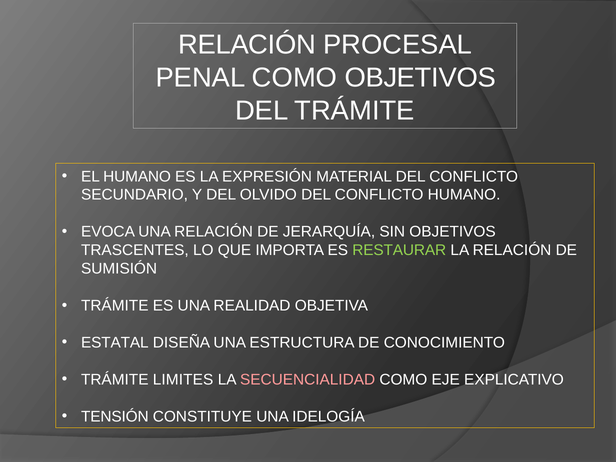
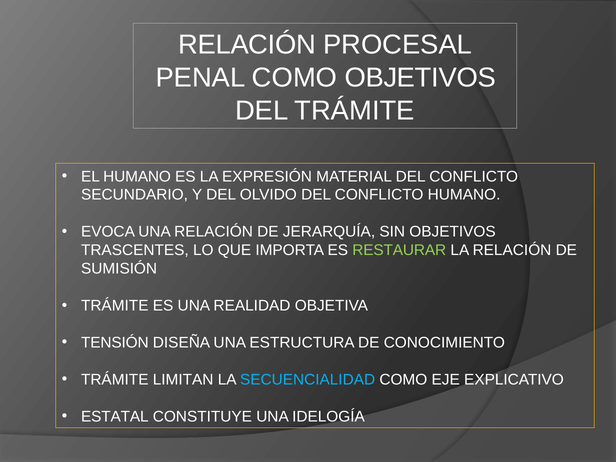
ESTATAL: ESTATAL -> TENSIÓN (115, 343)
LIMITES: LIMITES -> LIMITAN (183, 380)
SECUENCIALIDAD colour: pink -> light blue (308, 380)
TENSIÓN: TENSIÓN -> ESTATAL (115, 417)
